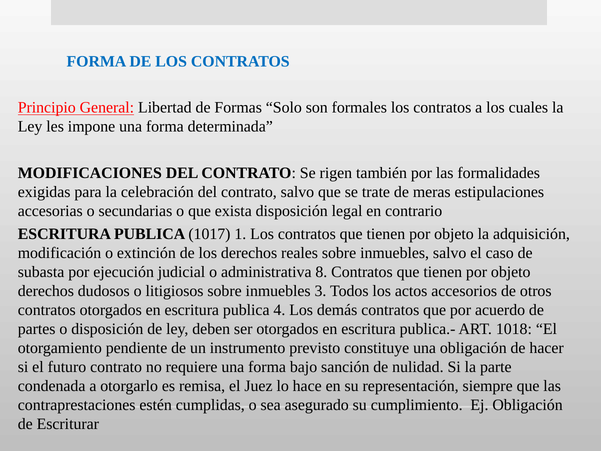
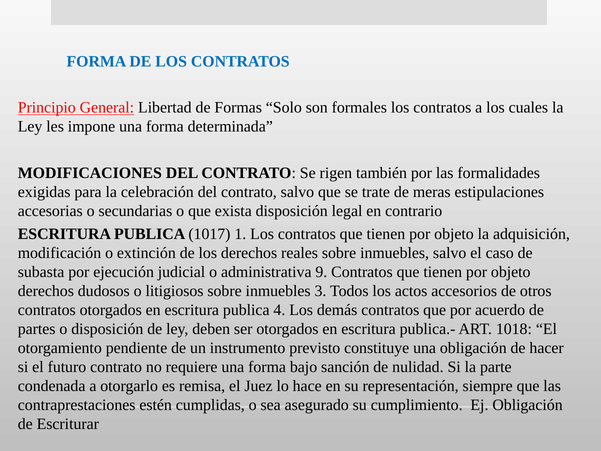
8: 8 -> 9 (321, 272)
